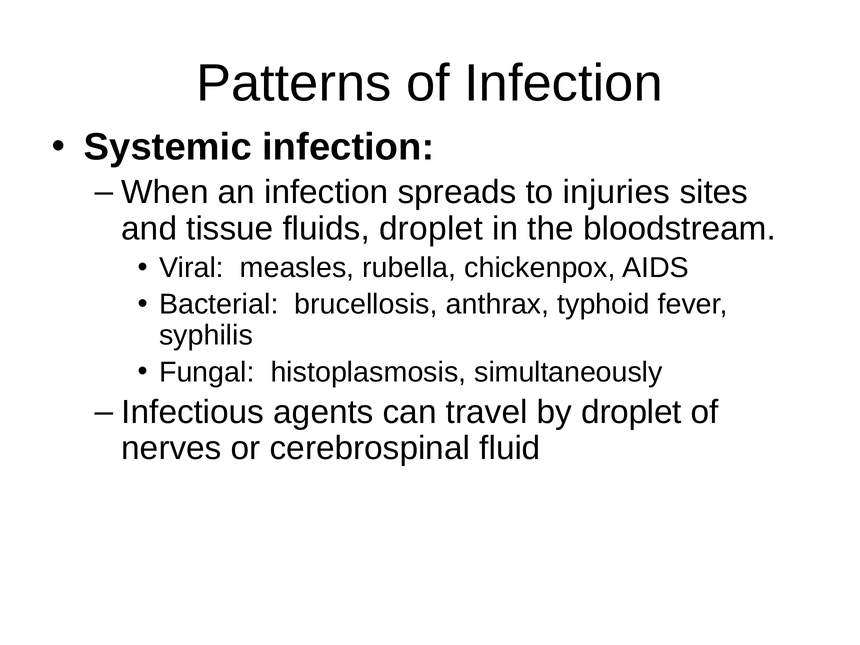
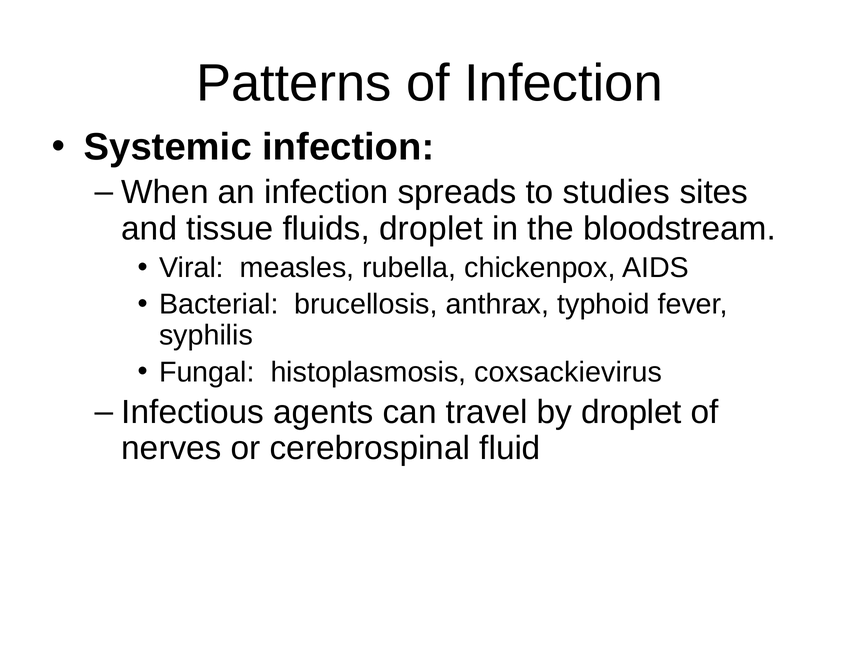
injuries: injuries -> studies (616, 192)
simultaneously: simultaneously -> coxsackievirus (568, 372)
